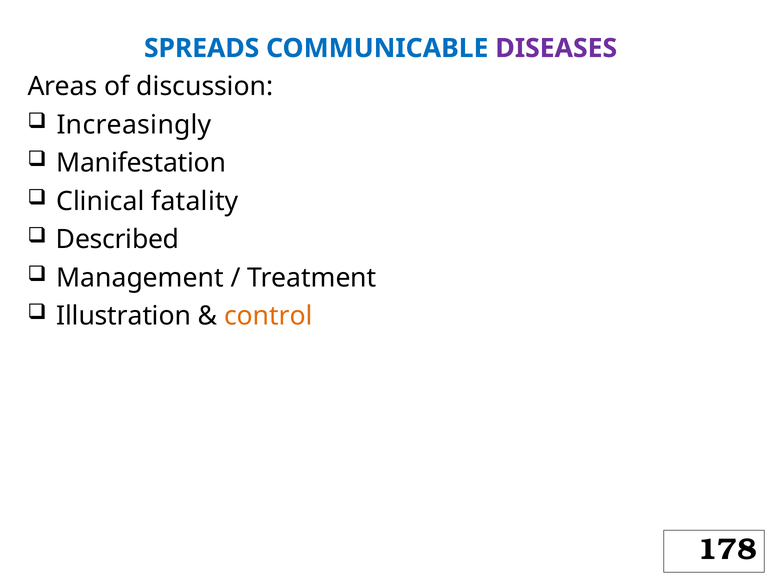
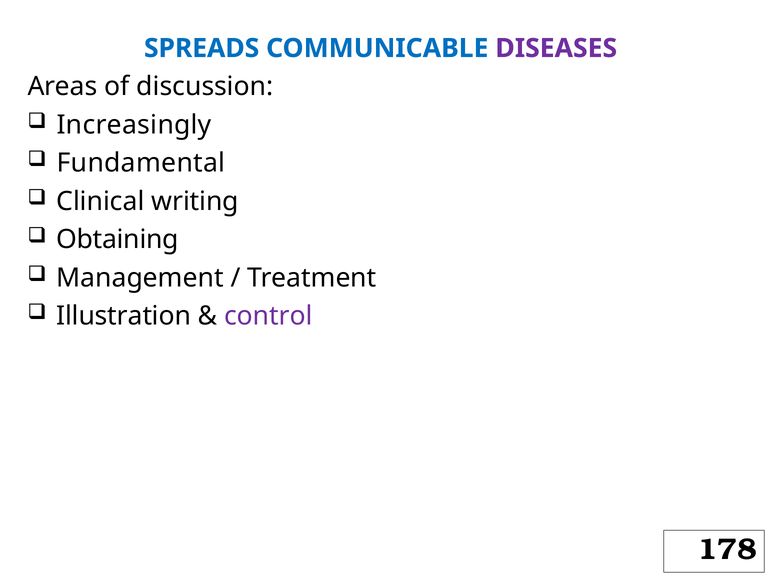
Manifestation: Manifestation -> Fundamental (141, 163)
fatality: fatality -> writing (195, 201)
Described: Described -> Obtaining (118, 239)
control colour: orange -> purple (268, 316)
